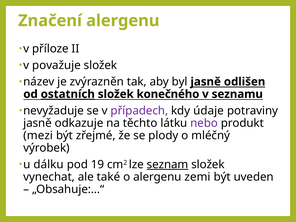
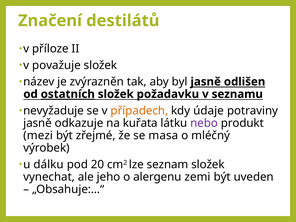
Značení alergenu: alergenu -> destilátů (123, 21)
konečného: konečného -> požadavku (168, 94)
případech colour: purple -> orange (139, 111)
těchto: těchto -> kuřata (140, 123)
plody: plody -> masa (163, 135)
19: 19 -> 20 (98, 164)
seznam underline: present -> none (168, 164)
také: také -> jeho (109, 177)
